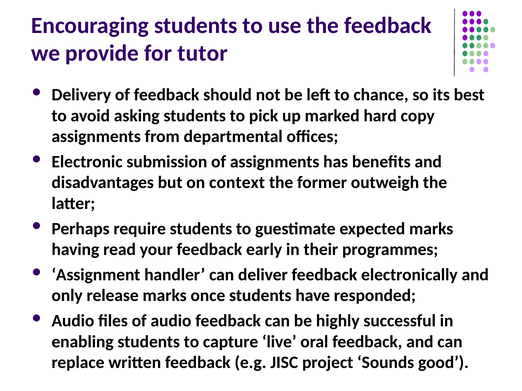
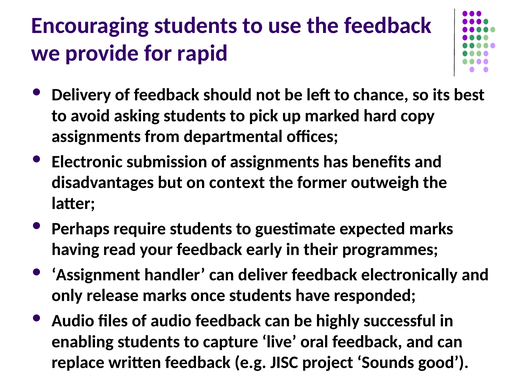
tutor: tutor -> rapid (203, 53)
